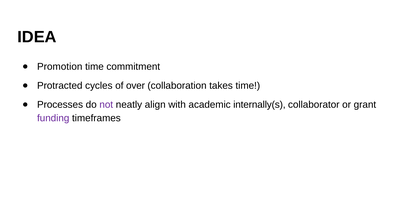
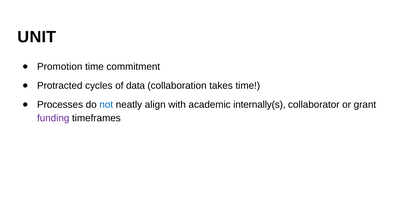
IDEA: IDEA -> UNIT (37, 37)
over: over -> data (135, 86)
not colour: purple -> blue (106, 105)
